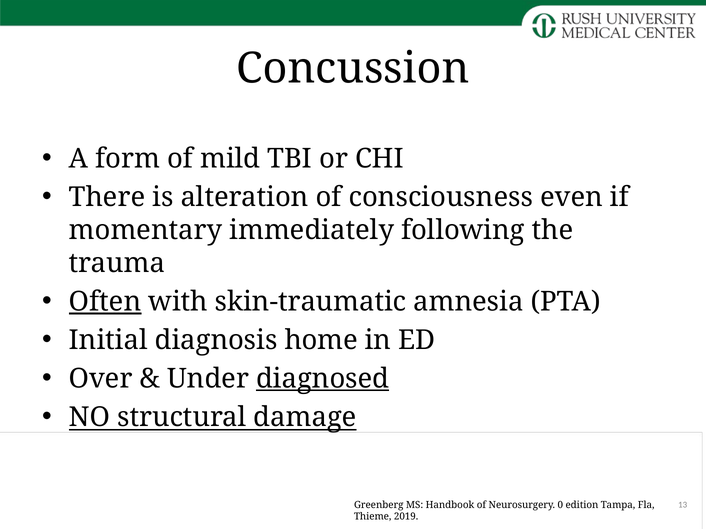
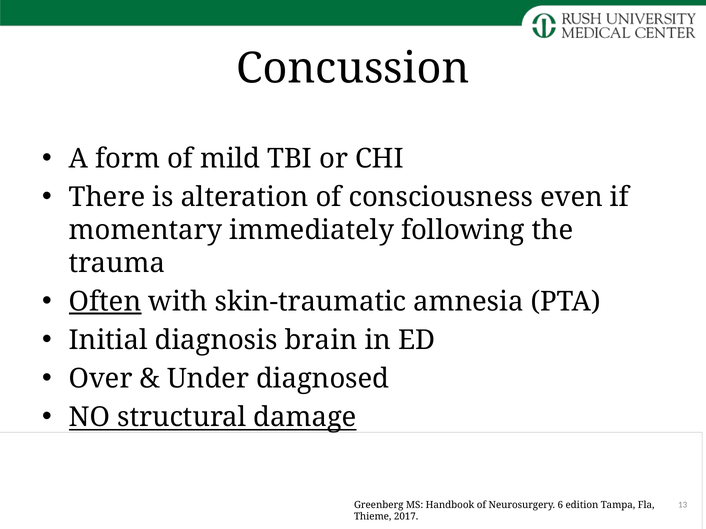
home: home -> brain (321, 340)
diagnosed underline: present -> none (323, 379)
0: 0 -> 6 (560, 505)
2019: 2019 -> 2017 (406, 517)
